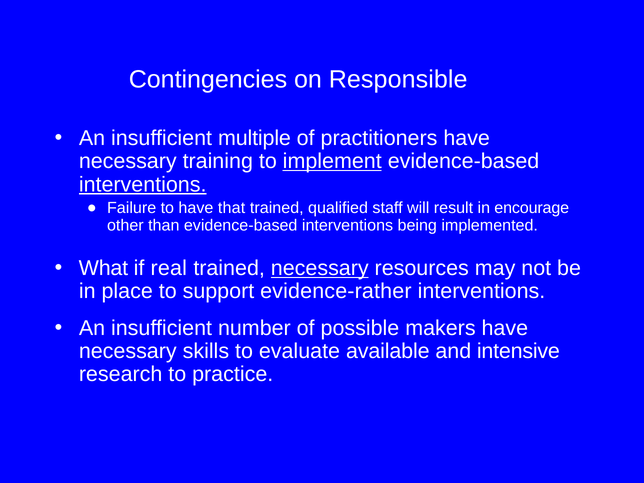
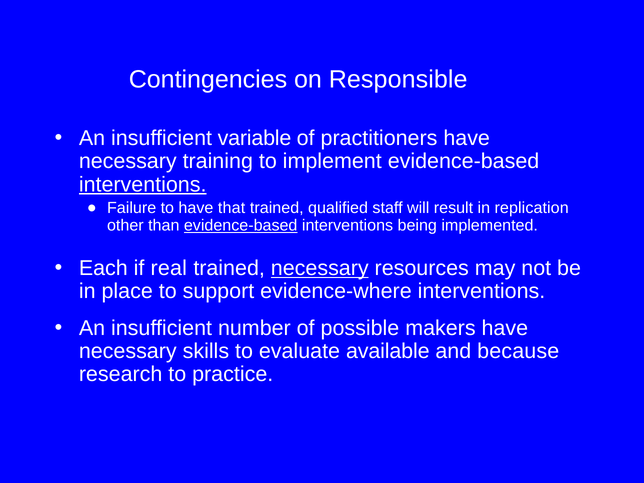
multiple: multiple -> variable (255, 138)
implement underline: present -> none (332, 161)
encourage: encourage -> replication (532, 208)
evidence-based underline: none -> present (241, 225)
What: What -> Each (103, 268)
evidence-rather: evidence-rather -> evidence-where (336, 291)
intensive: intensive -> because (518, 351)
